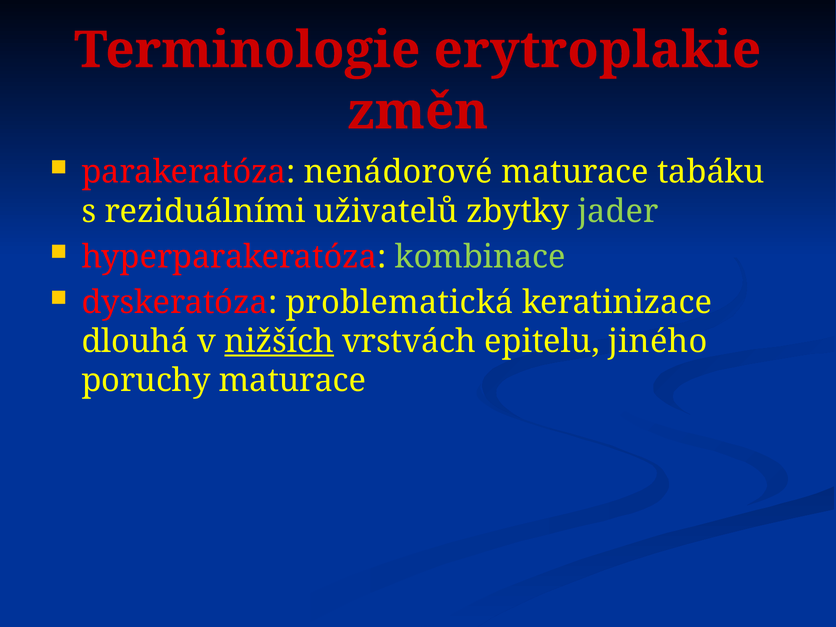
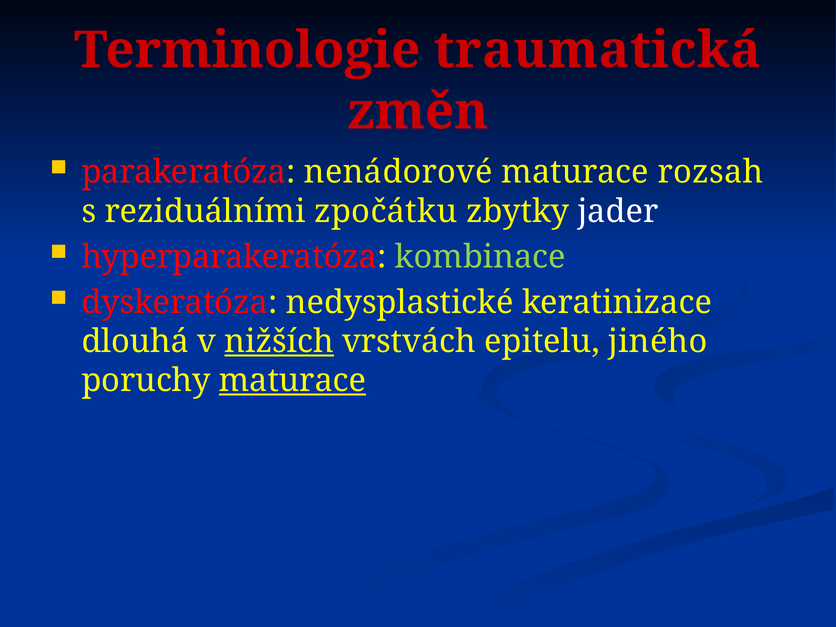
erytroplakie: erytroplakie -> traumatická (597, 50)
tabáku: tabáku -> rozsah (711, 172)
uživatelů: uživatelů -> zpočátku (386, 211)
jader colour: light green -> white (618, 211)
problematická: problematická -> nedysplastické (400, 302)
maturace underline: none -> present (292, 380)
